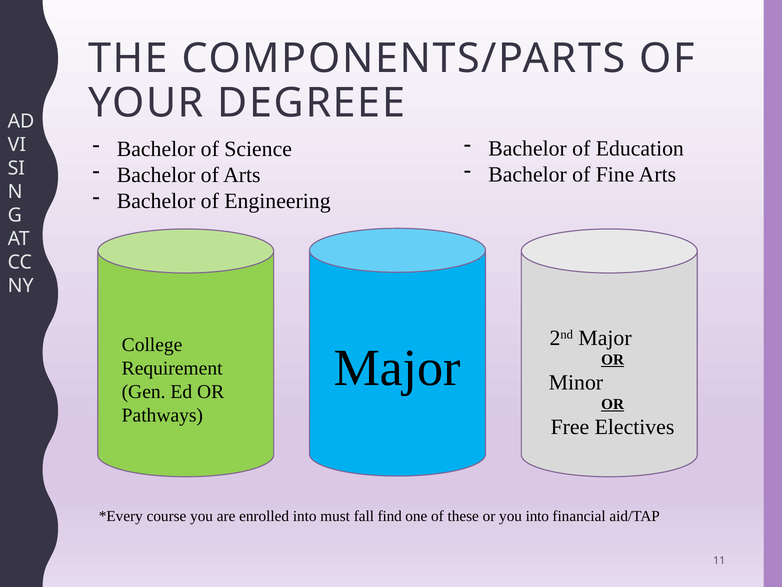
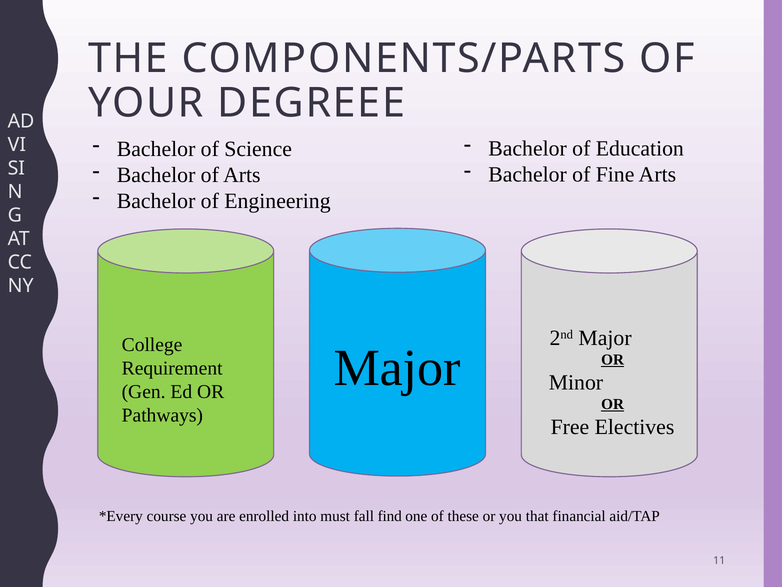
you into: into -> that (537, 516)
